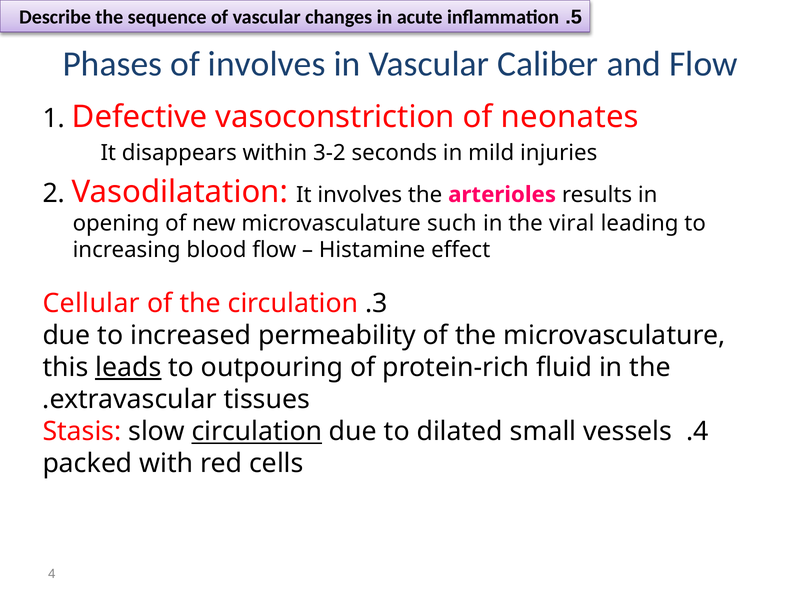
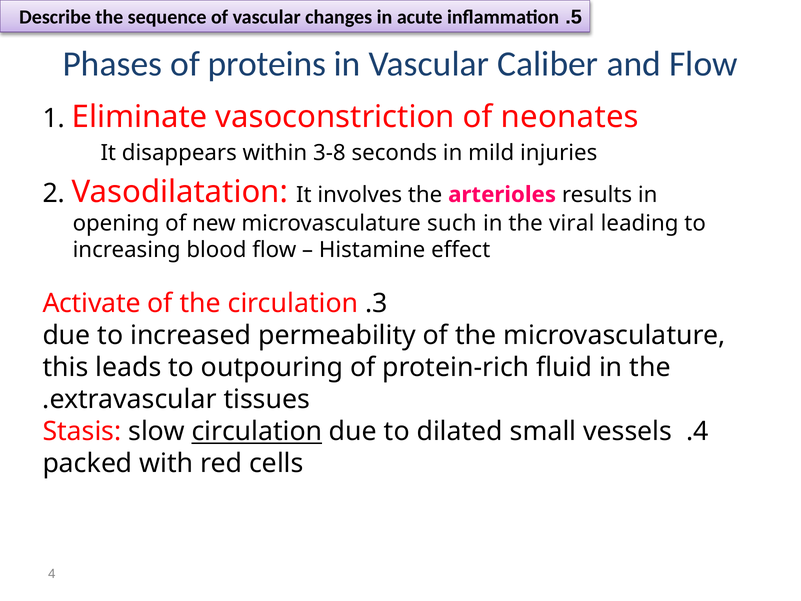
of involves: involves -> proteins (267, 64)
Defective: Defective -> Eliminate (140, 117)
3-2: 3-2 -> 3-8 (329, 153)
Cellular: Cellular -> Activate (92, 303)
leads underline: present -> none (128, 367)
